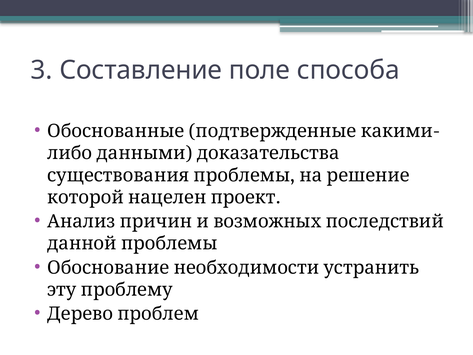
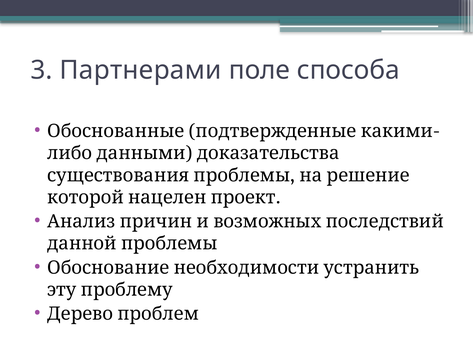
Составление: Составление -> Партнерами (141, 70)
